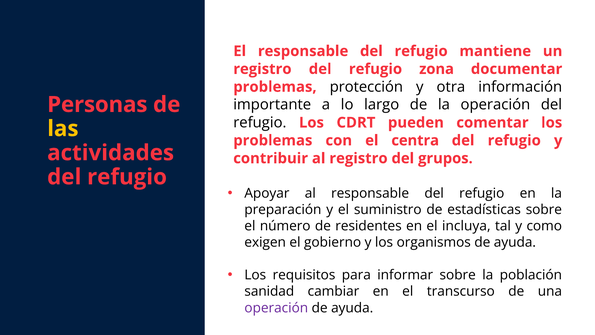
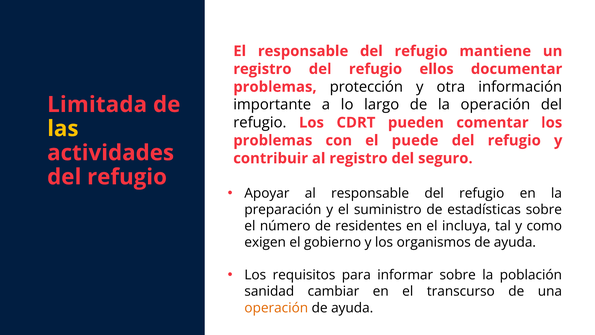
zona: zona -> ellos (437, 69)
Personas: Personas -> Limitada (97, 105)
centra: centra -> puede (415, 140)
grupos: grupos -> seguro (445, 158)
operación colour: purple -> orange (276, 308)
